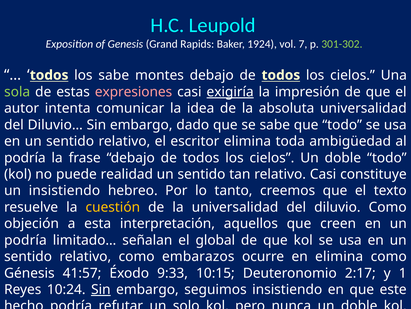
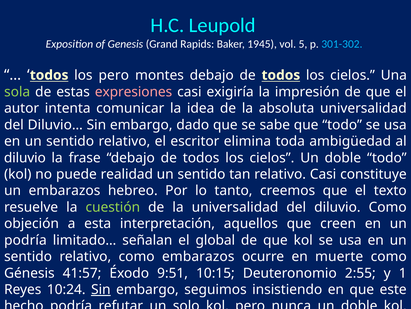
1924: 1924 -> 1945 (262, 44)
7: 7 -> 5 (303, 44)
301-302 colour: light green -> light blue (342, 44)
los sabe: sabe -> pero (114, 75)
exigiría underline: present -> none (230, 92)
podría: podría -> diluvio (25, 157)
un insistiendo: insistiendo -> embarazos (64, 190)
cuestión colour: yellow -> light green (113, 207)
en elimina: elimina -> muerte (339, 256)
9:33: 9:33 -> 9:51 (173, 272)
2:17: 2:17 -> 2:55 (360, 272)
